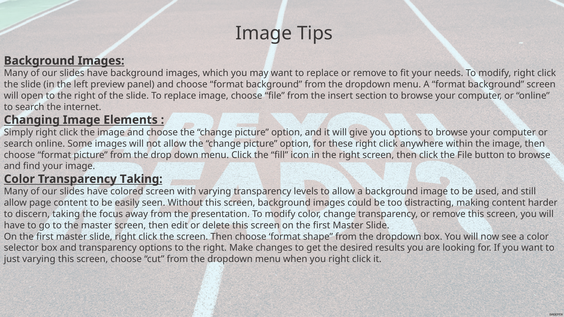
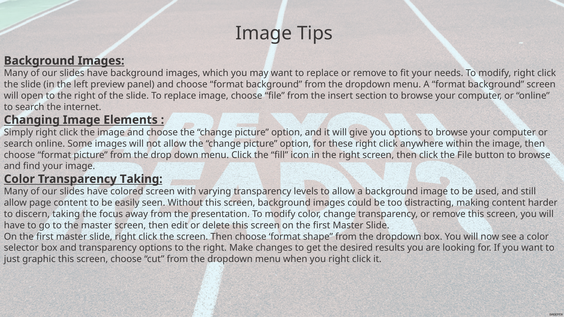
just varying: varying -> graphic (39, 259)
